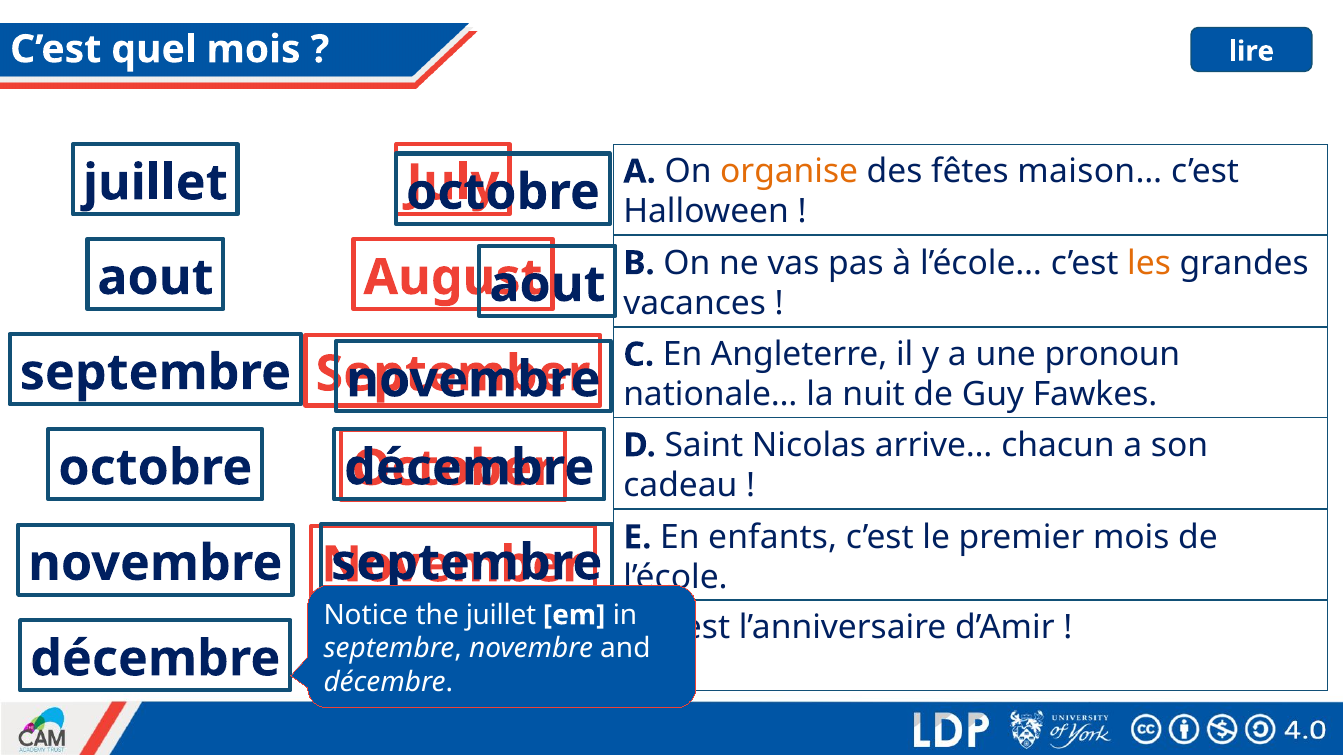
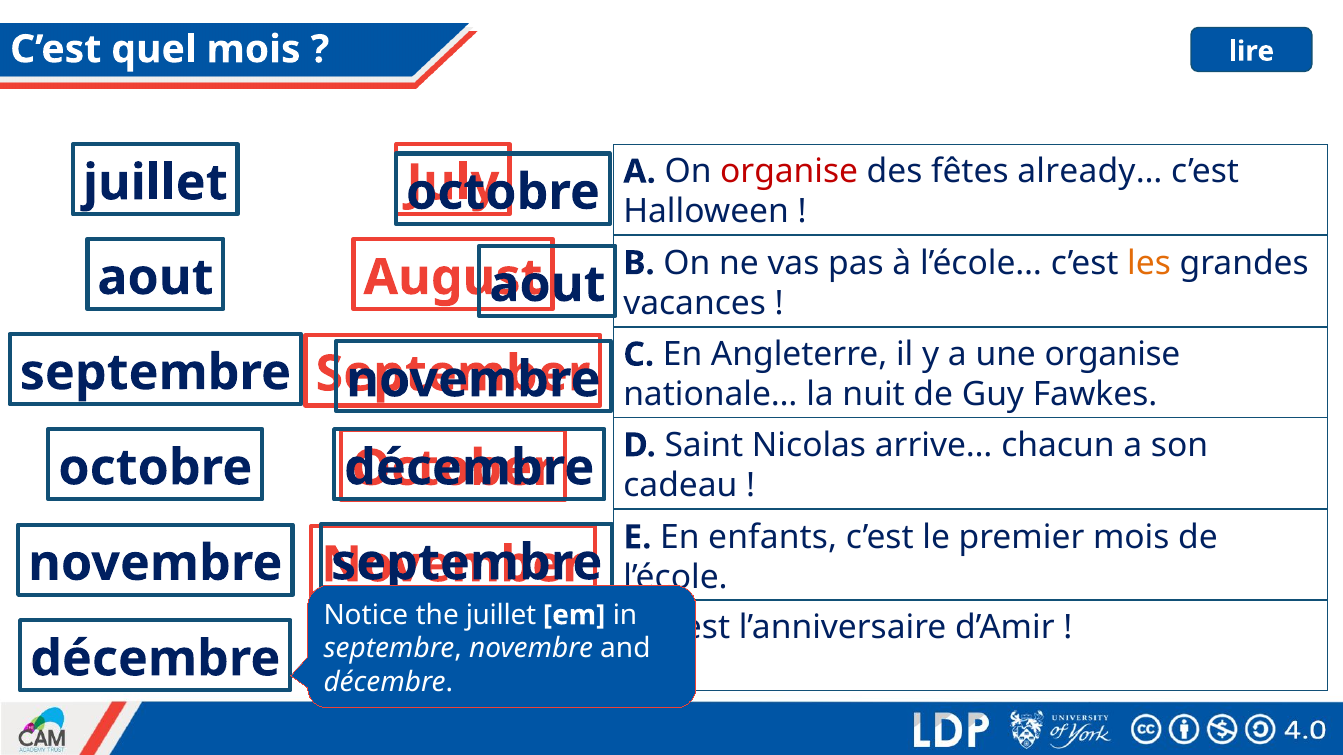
organise colour: orange -> red (789, 172)
maison…: maison… -> already… (1090, 172)
une pronoun: pronoun -> organise (1112, 355)
